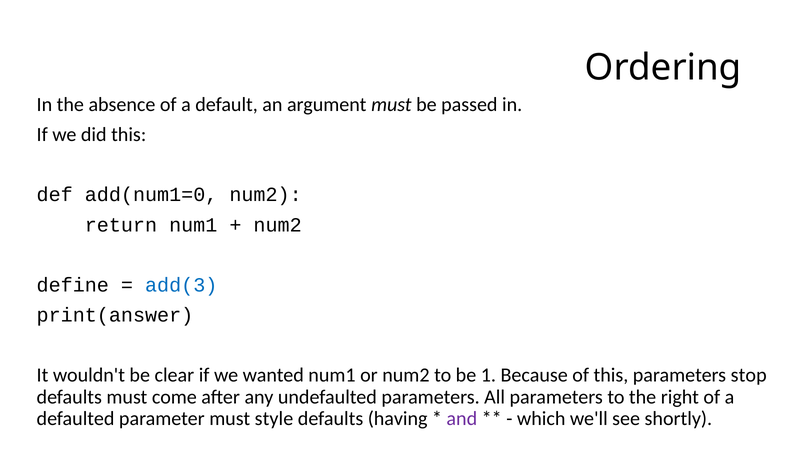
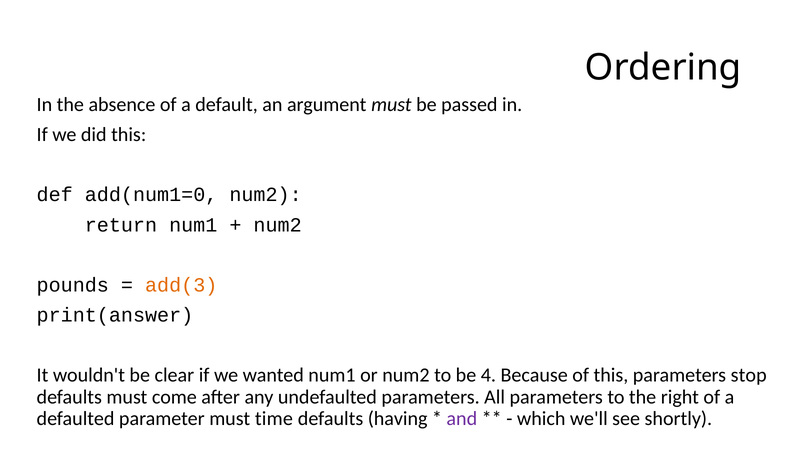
define: define -> pounds (73, 285)
add(3 colour: blue -> orange (181, 285)
1: 1 -> 4 (488, 375)
style: style -> time (274, 418)
